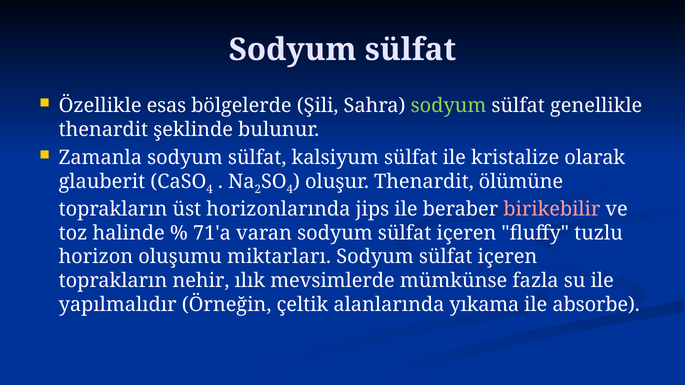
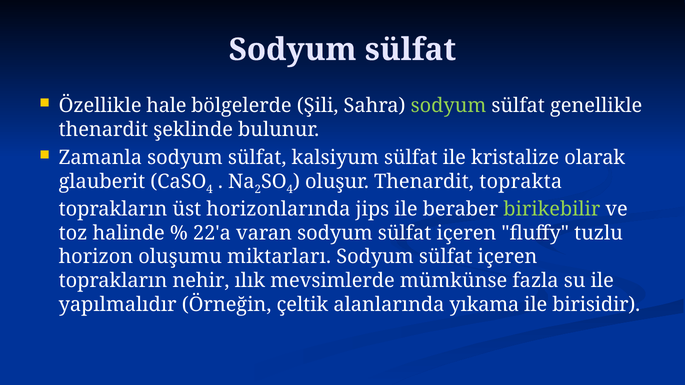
esas: esas -> hale (166, 106)
ölümüne: ölümüne -> toprakta (521, 182)
birikebilir colour: pink -> light green (552, 209)
71'a: 71'a -> 22'a (212, 233)
absorbe: absorbe -> birisidir (596, 305)
